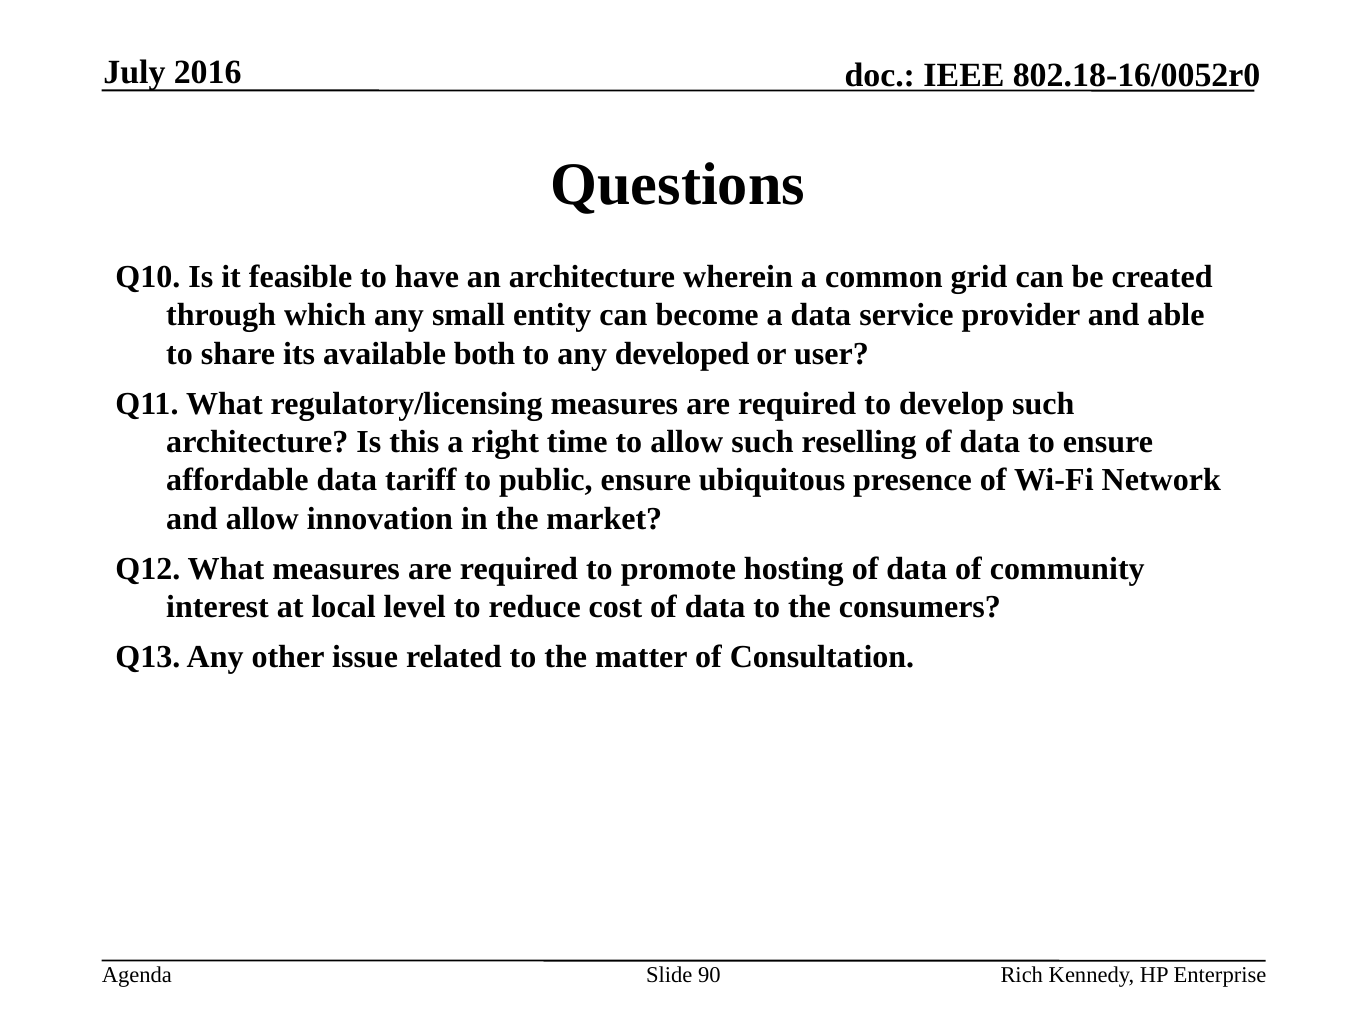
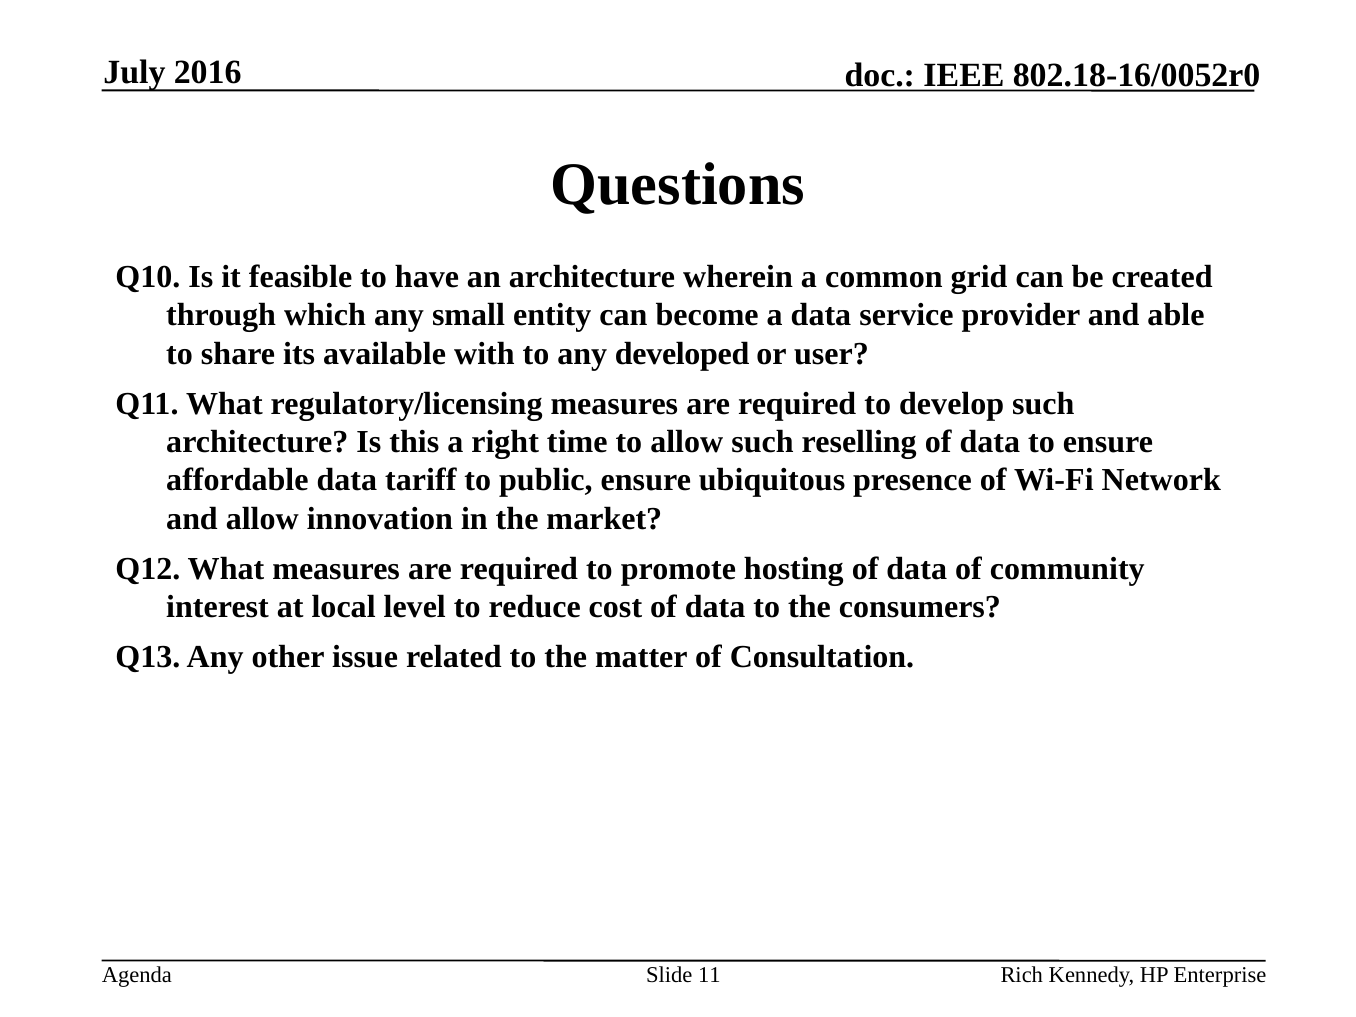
both: both -> with (484, 354)
90: 90 -> 11 (709, 975)
